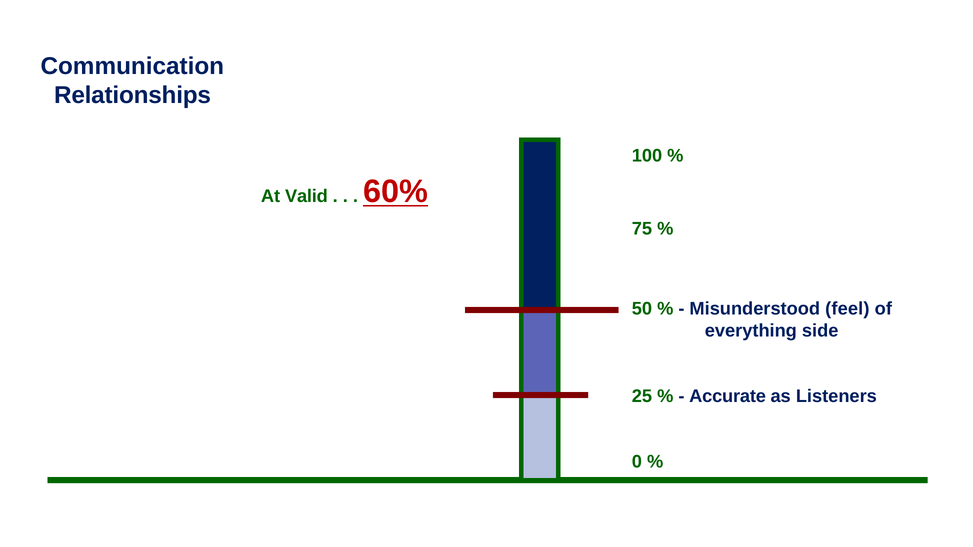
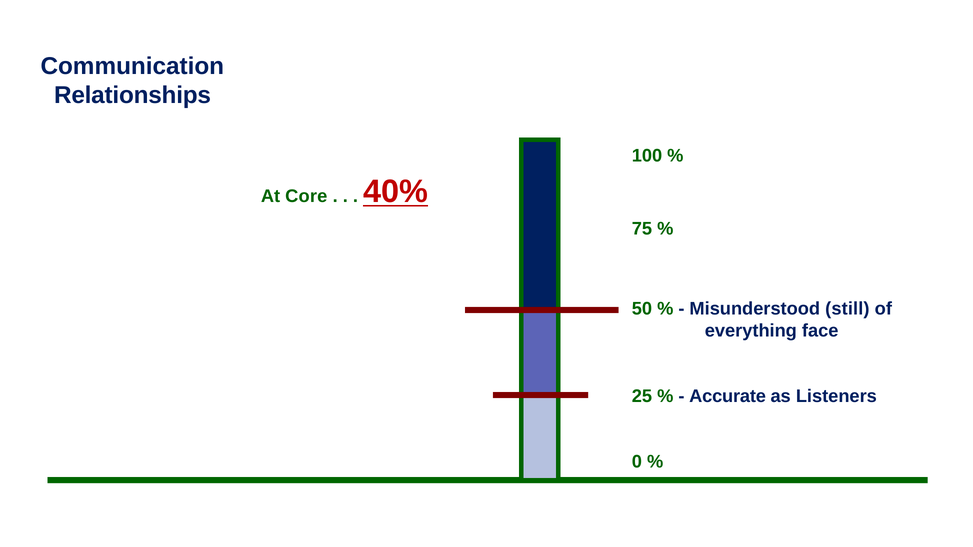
Valid: Valid -> Core (306, 196)
60%: 60% -> 40% (396, 192)
feel: feel -> still (847, 309)
side: side -> face (820, 331)
